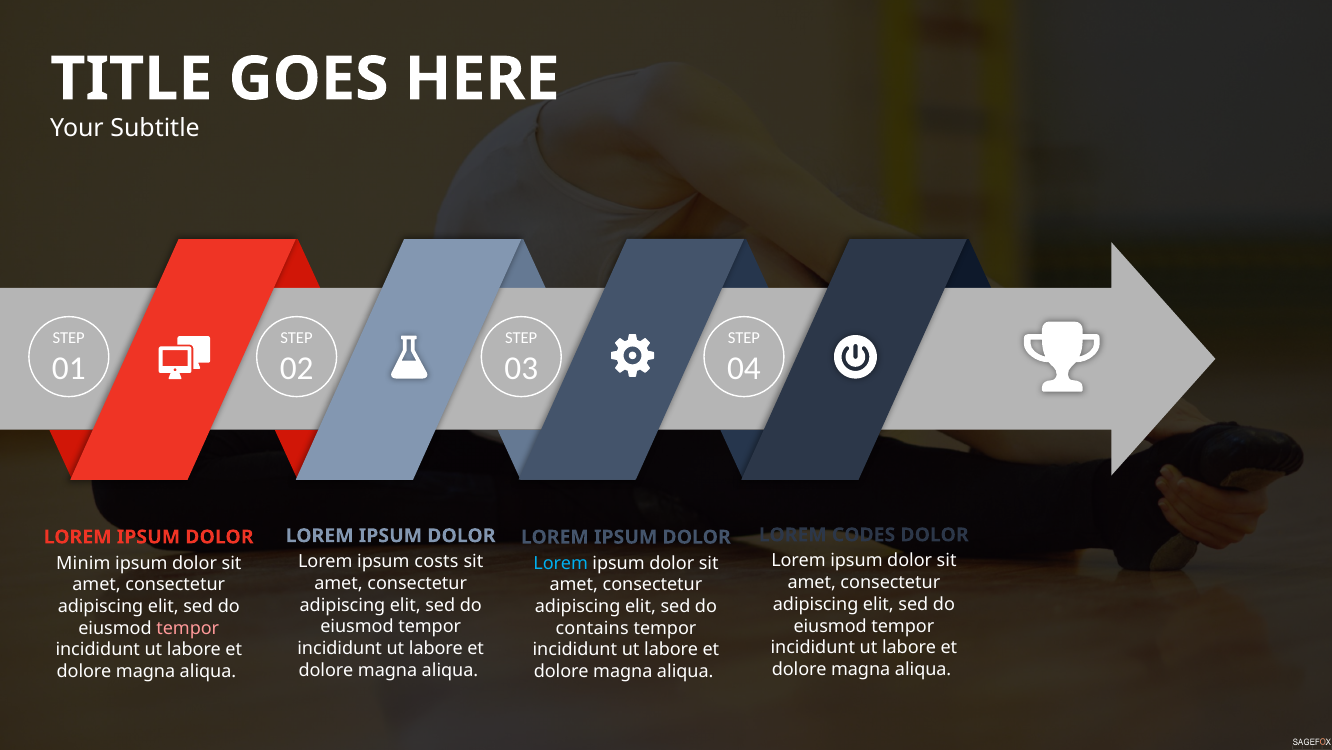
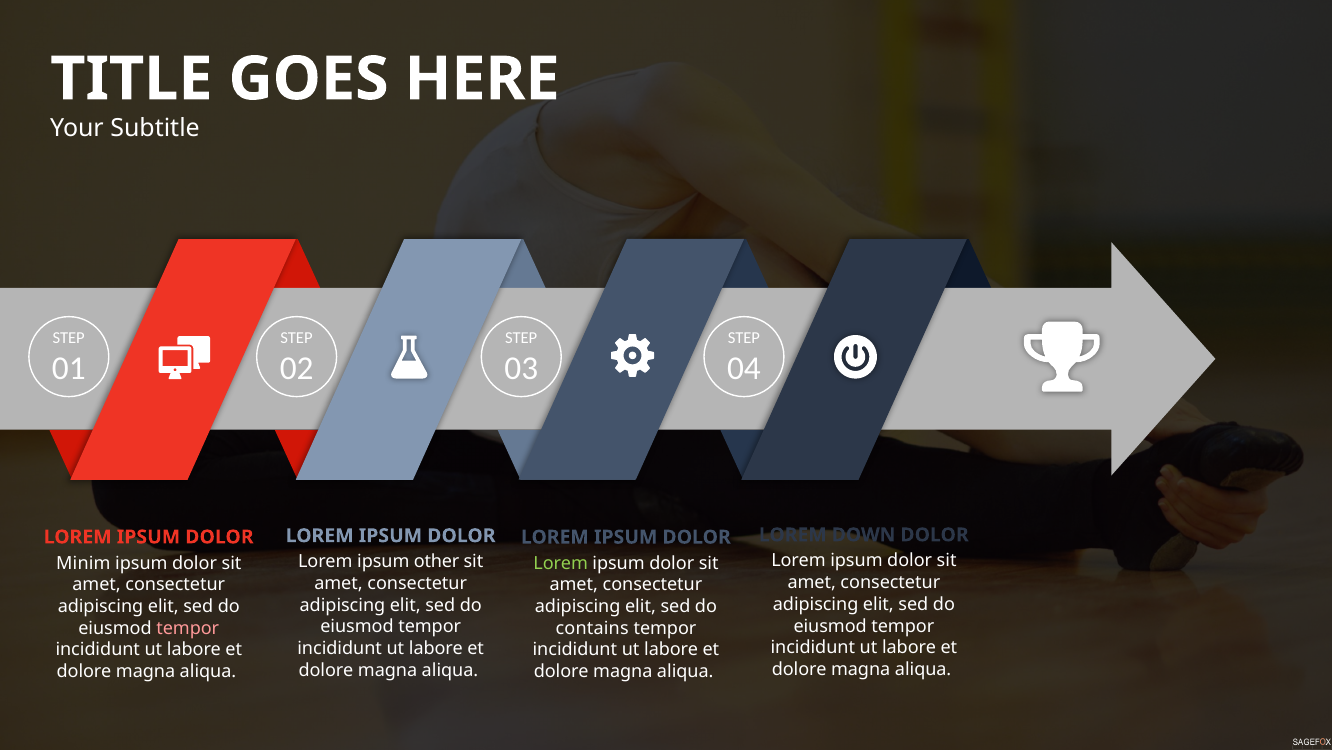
CODES: CODES -> DOWN (864, 534)
costs: costs -> other (437, 561)
Lorem colour: light blue -> light green (561, 563)
